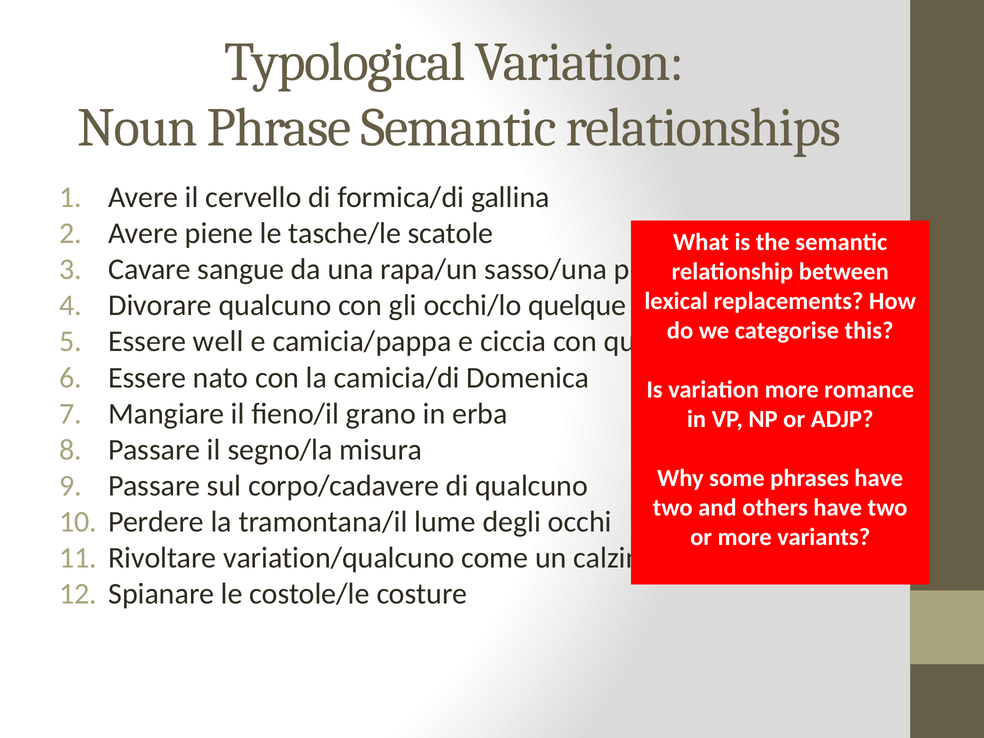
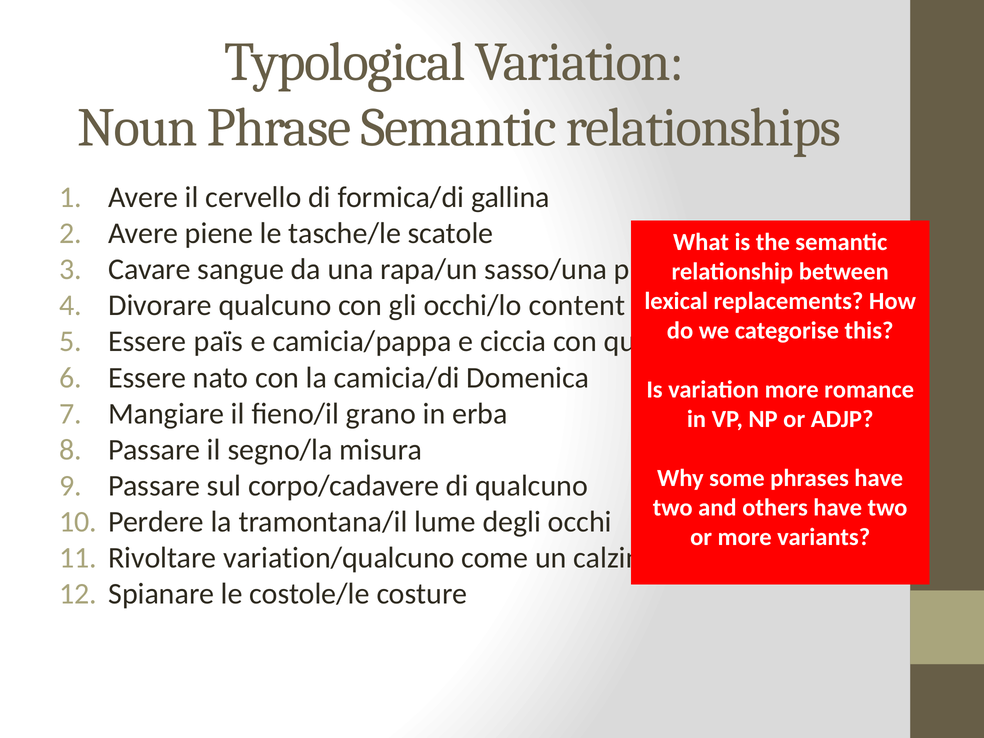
quelque: quelque -> content (577, 305)
well: well -> païs (218, 342)
